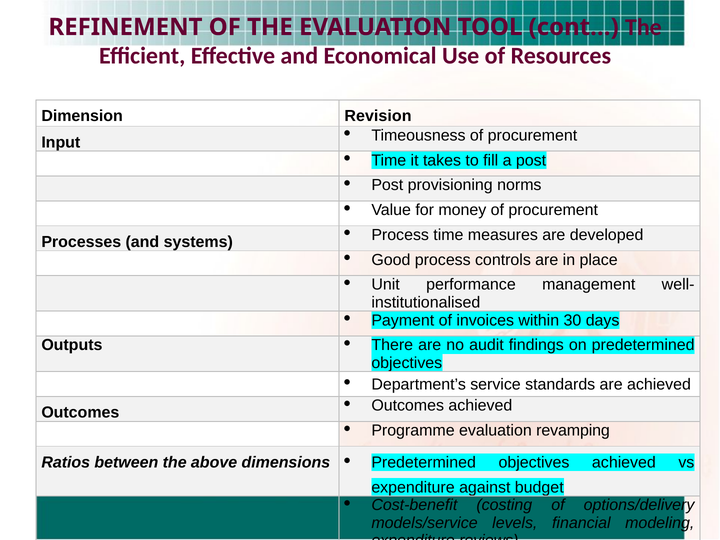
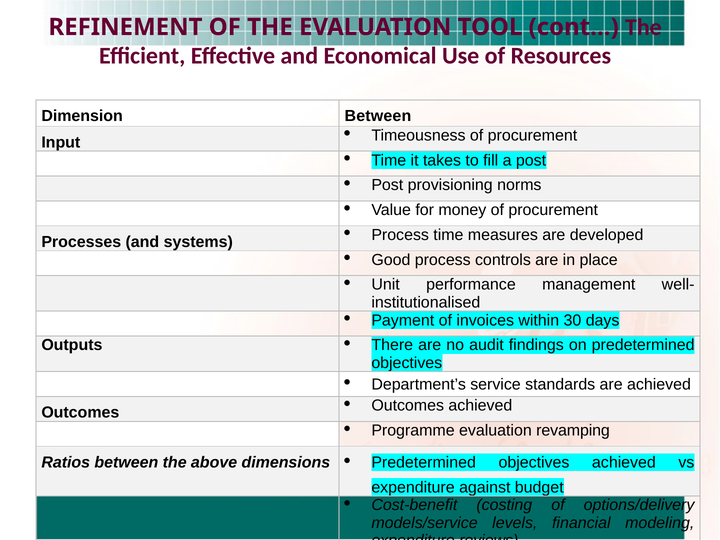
Dimension Revision: Revision -> Between (378, 116)
